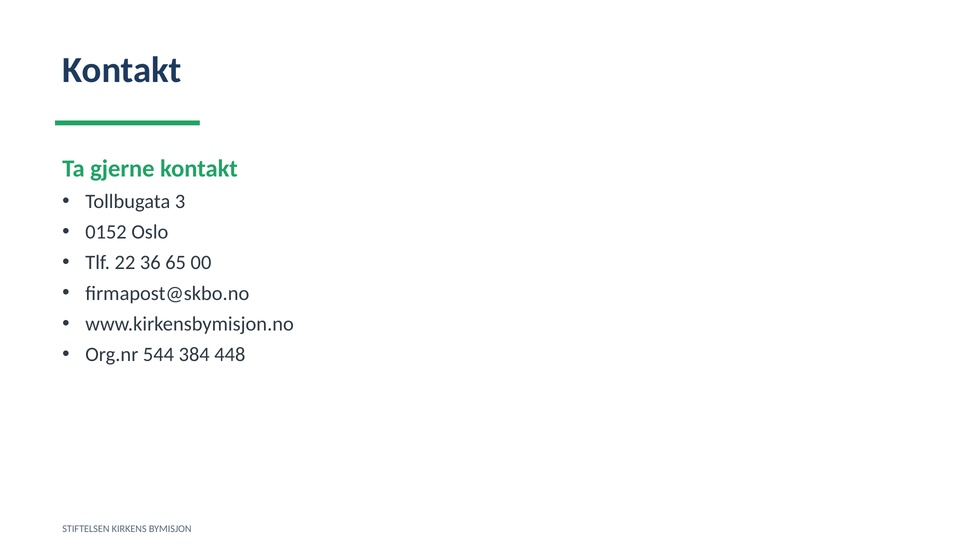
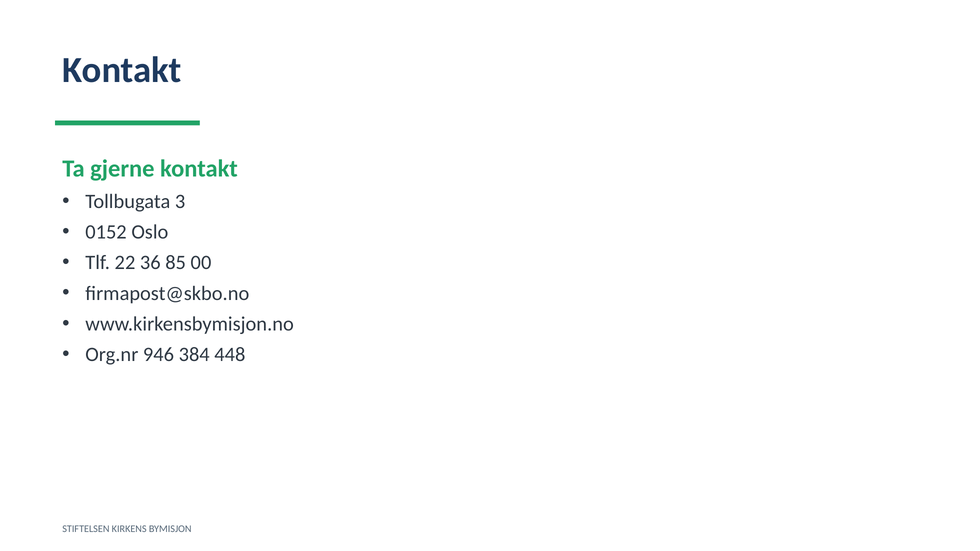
65: 65 -> 85 (176, 263)
544: 544 -> 946 (158, 355)
